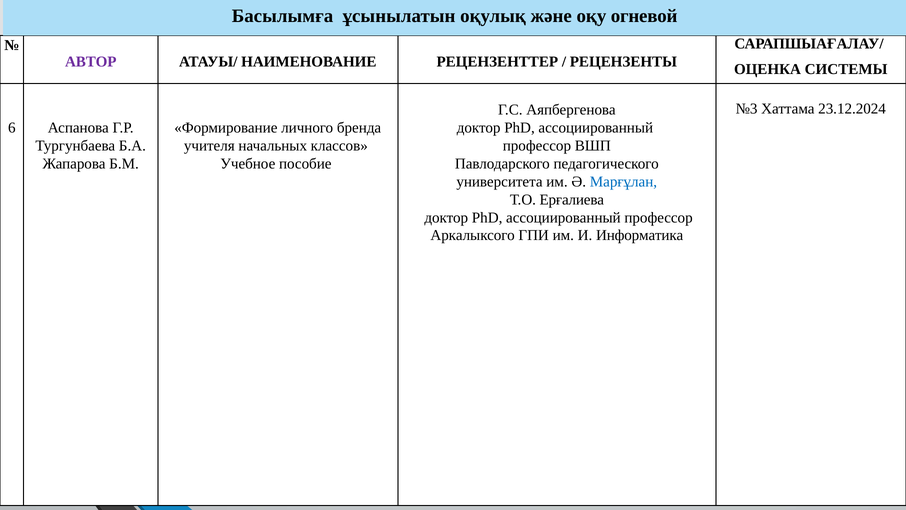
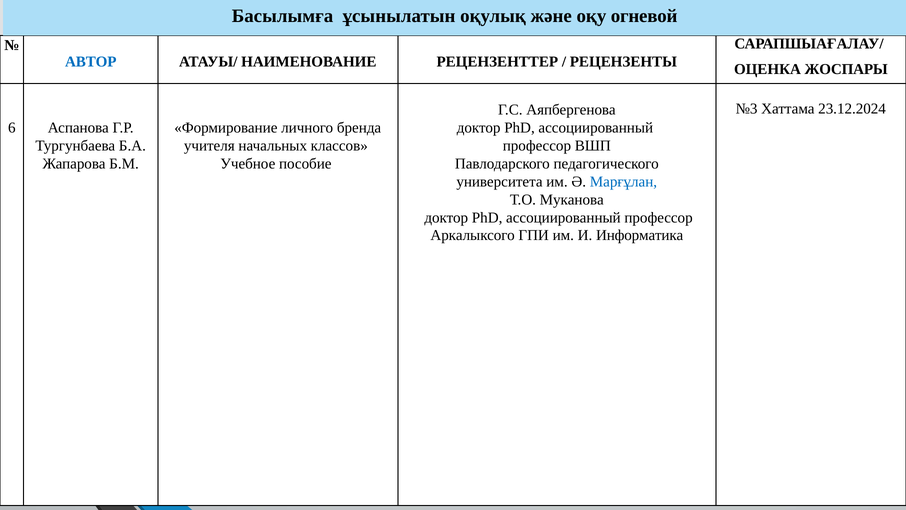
АВТОР colour: purple -> blue (91, 62)
СИСТЕМЫ: СИСТЕМЫ -> ЖОСПАРЫ (846, 69)
Ерғалиева: Ерғалиева -> Муканова (572, 199)
